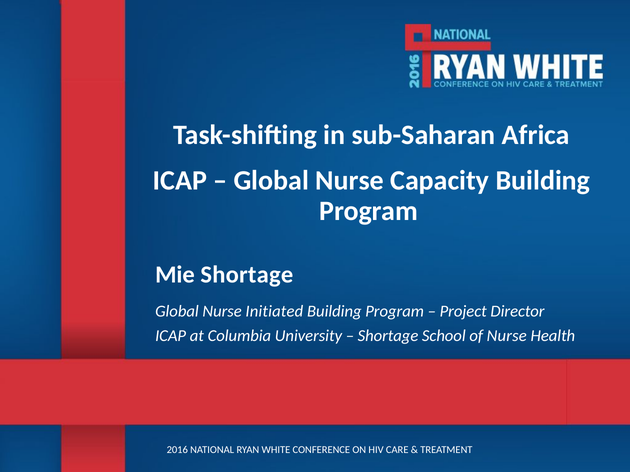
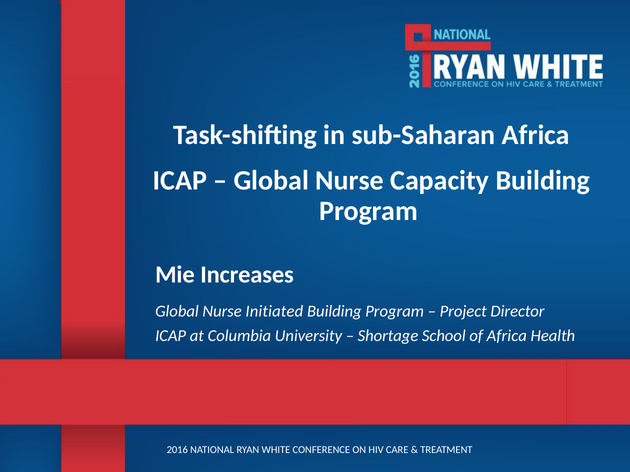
Mie Shortage: Shortage -> Increases (247, 275)
of Nurse: Nurse -> Africa (507, 336)
